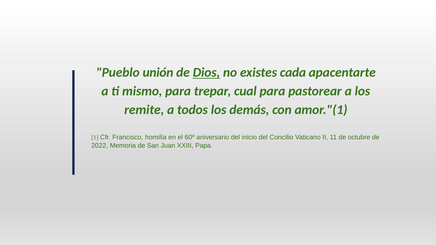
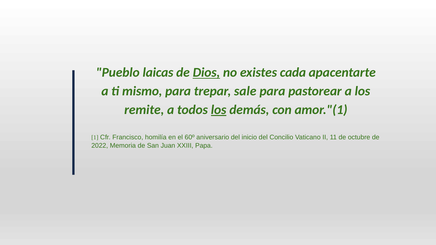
unión: unión -> laicas (158, 73)
cual: cual -> sale (245, 91)
los underline: none -> present (219, 110)
